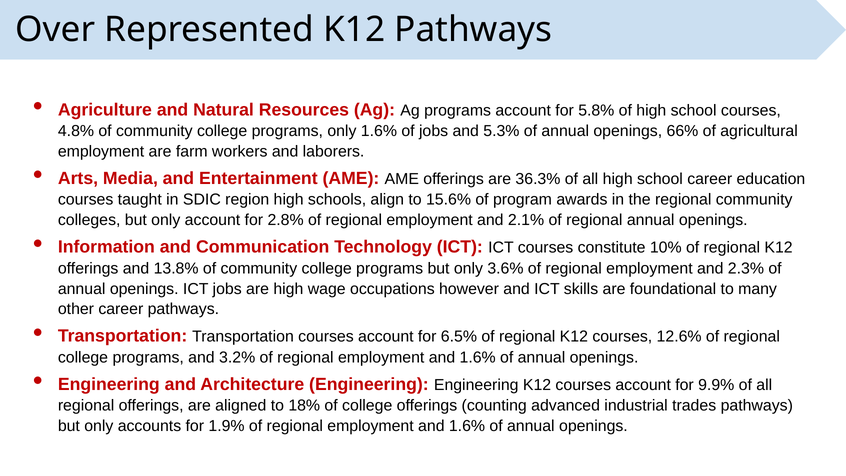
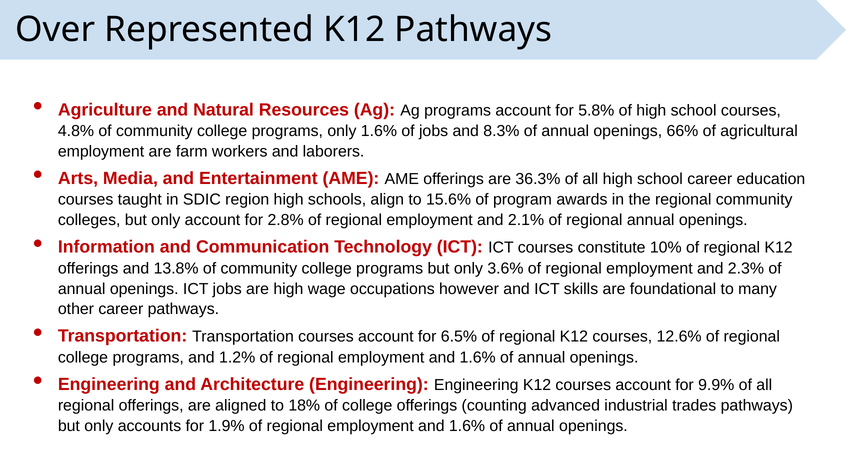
5.3%: 5.3% -> 8.3% (501, 131)
3.2%: 3.2% -> 1.2% (237, 357)
